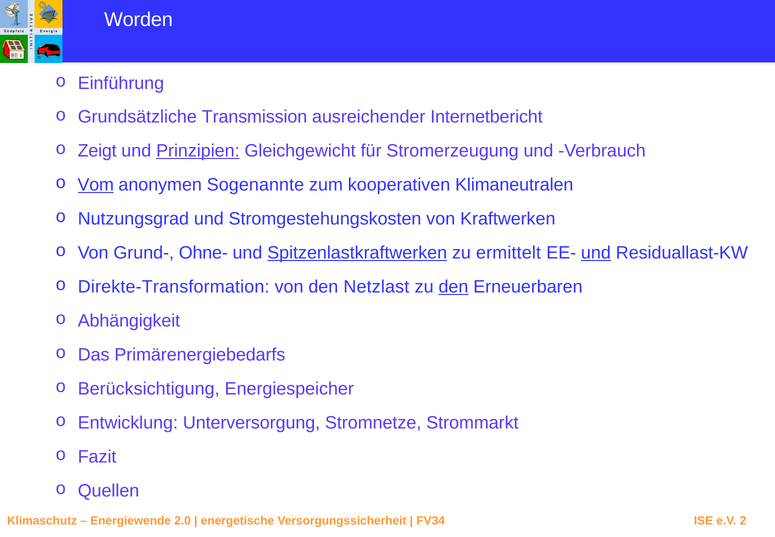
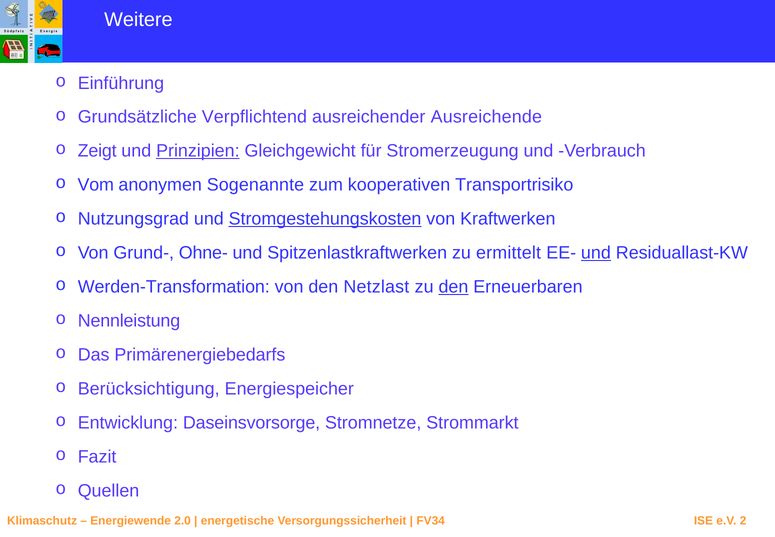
Worden: Worden -> Weitere (138, 20)
Transmission: Transmission -> Verpflichtend (254, 117)
Internetbericht: Internetbericht -> Ausreichende (486, 117)
Vom underline: present -> none (96, 185)
Klimaneutralen: Klimaneutralen -> Transportrisiko (514, 185)
Stromgestehungskosten underline: none -> present (325, 219)
Spitzenlastkraftwerken underline: present -> none (357, 253)
Direkte-Transformation: Direkte-Transformation -> Werden-Transformation (174, 287)
Abhängigkeit: Abhängigkeit -> Nennleistung (129, 321)
Unterversorgung: Unterversorgung -> Daseinsvorsorge (252, 423)
